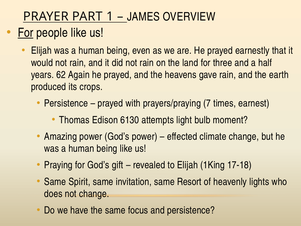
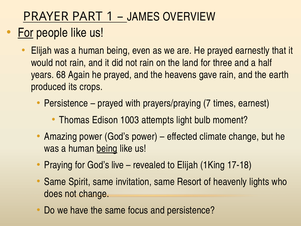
62: 62 -> 68 (61, 75)
6130: 6130 -> 1003 (130, 120)
being underline: none -> present (107, 148)
gift: gift -> live (118, 165)
